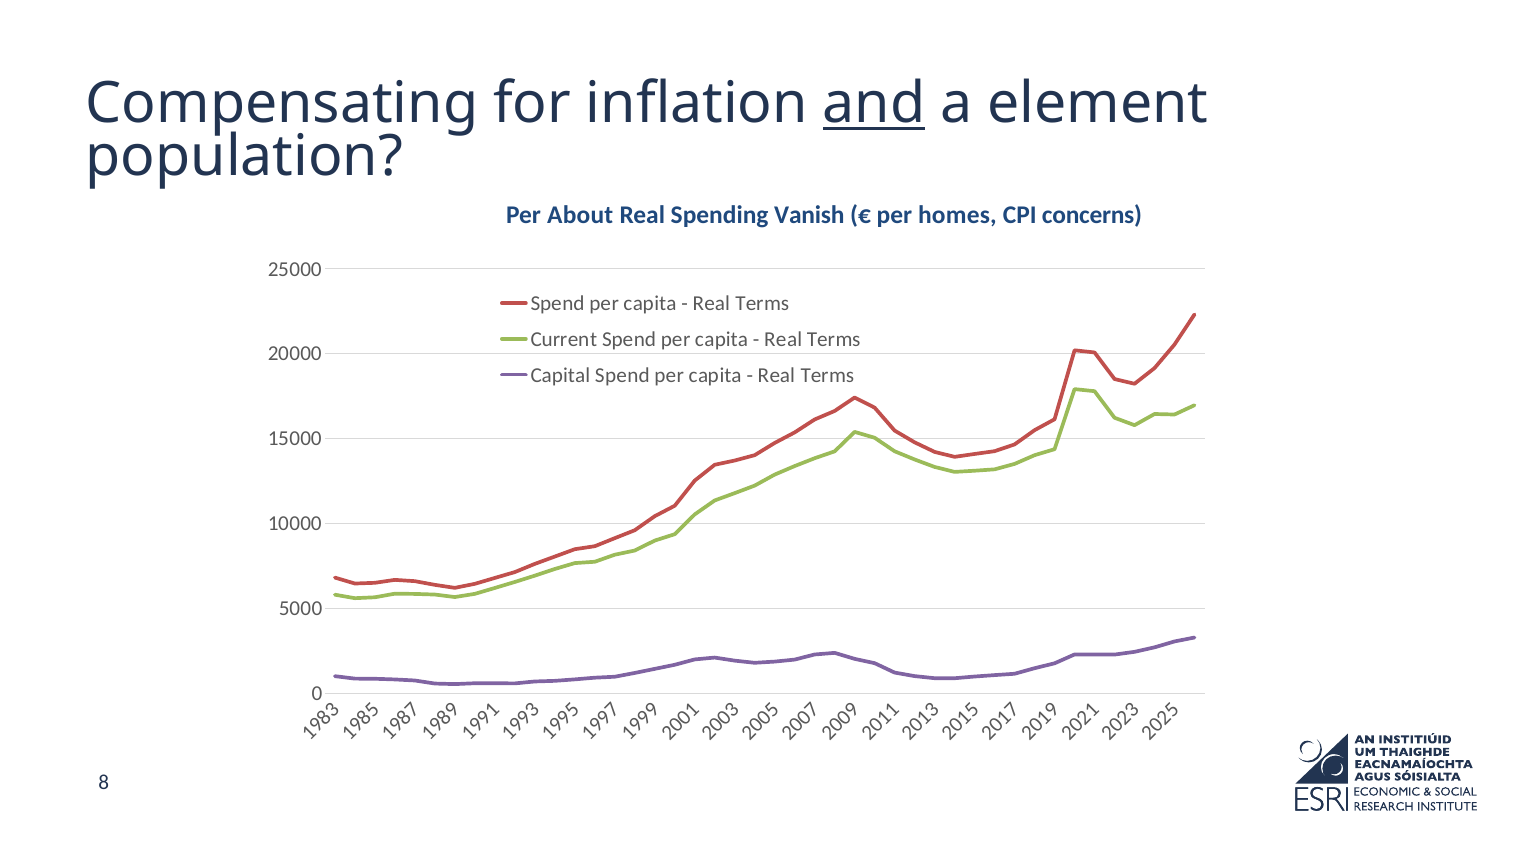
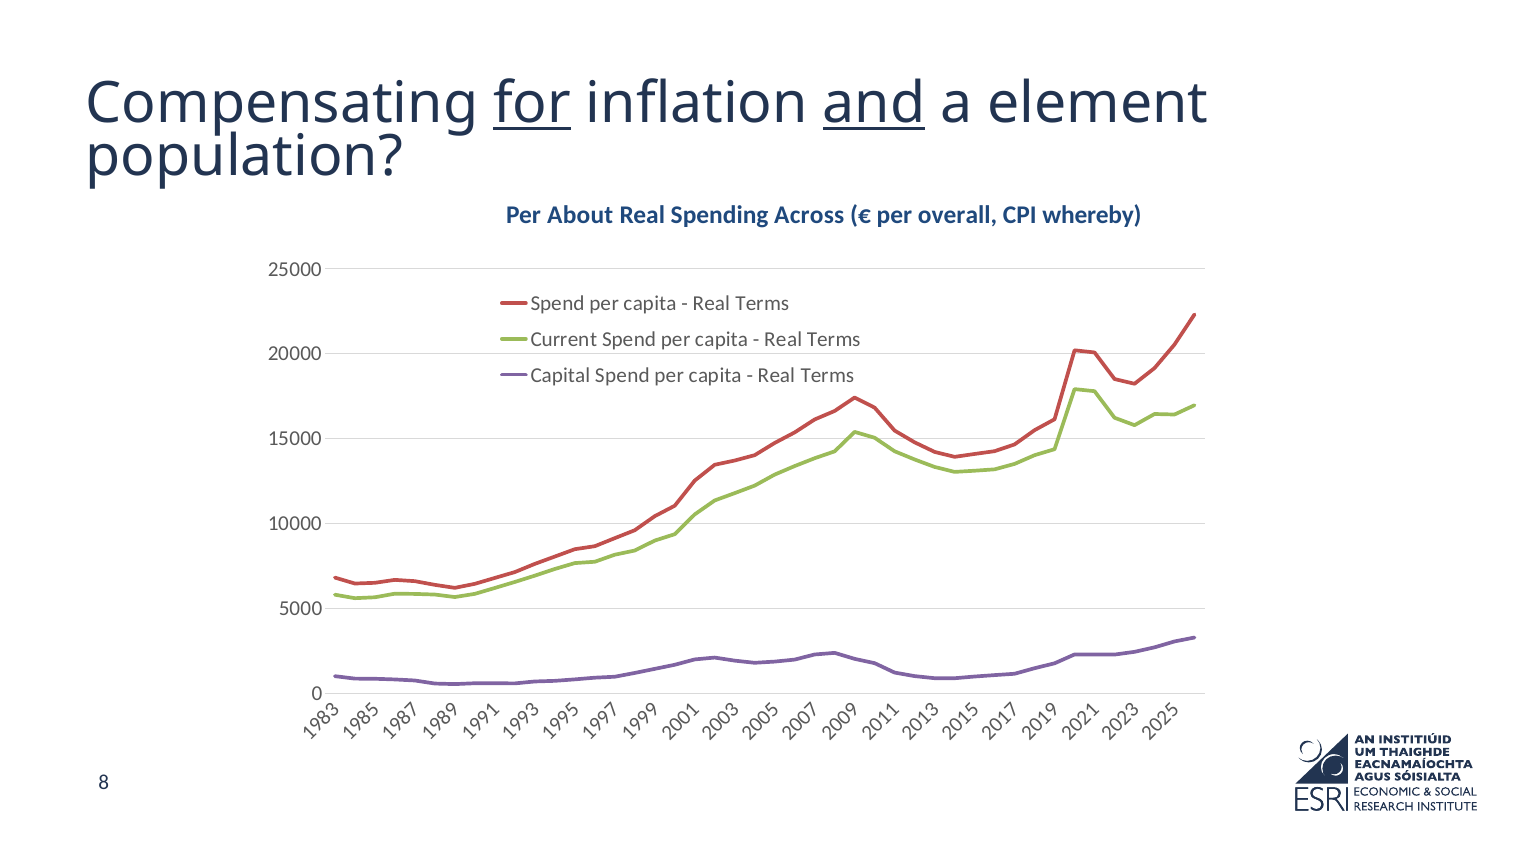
for underline: none -> present (532, 104)
Vanish: Vanish -> Across (809, 216)
homes: homes -> overall (958, 216)
concerns: concerns -> whereby (1092, 216)
